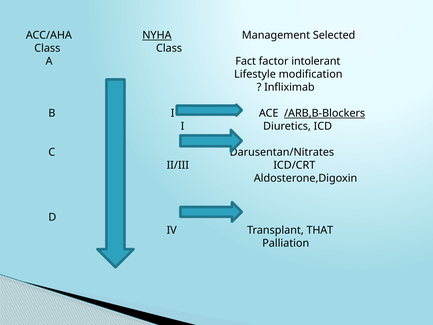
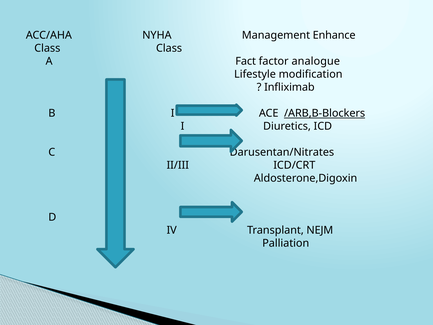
NYHA underline: present -> none (157, 35)
Selected: Selected -> Enhance (334, 35)
intolerant: intolerant -> analogue (316, 61)
THAT: THAT -> NEJM (320, 230)
